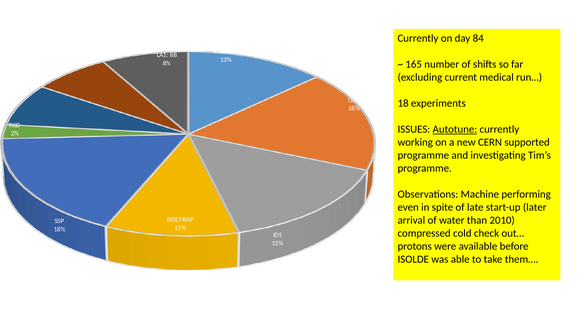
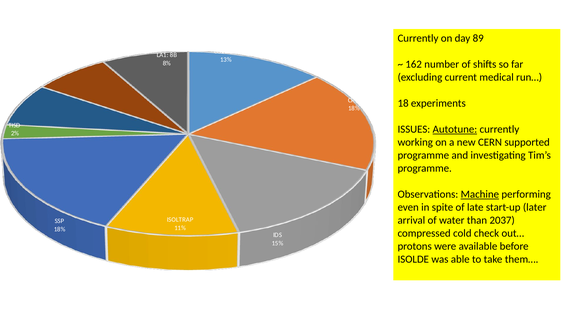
84: 84 -> 89 (478, 38)
165: 165 -> 162 (414, 64)
Machine underline: none -> present (480, 194)
2010: 2010 -> 2037 (502, 220)
